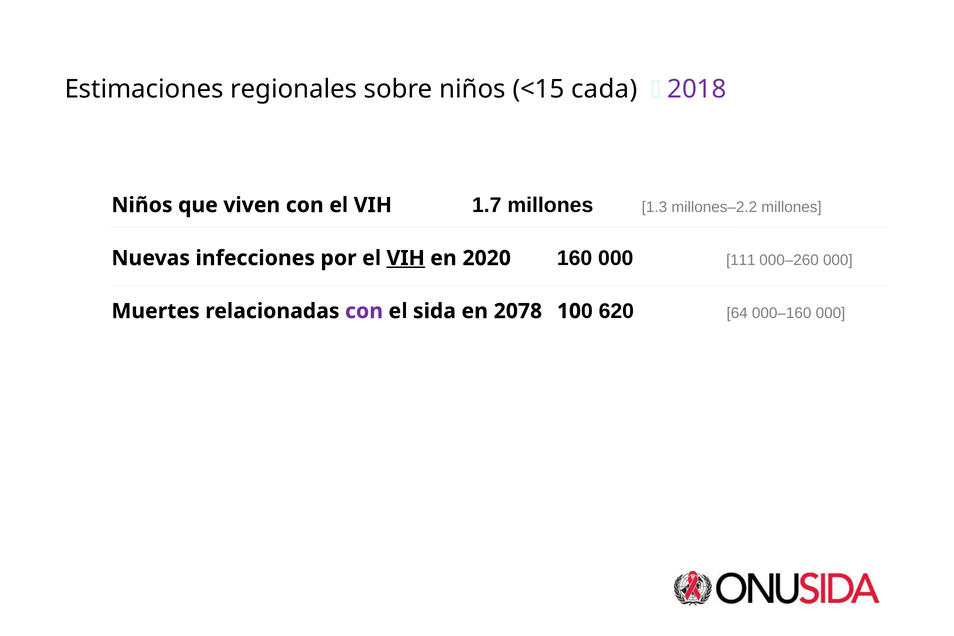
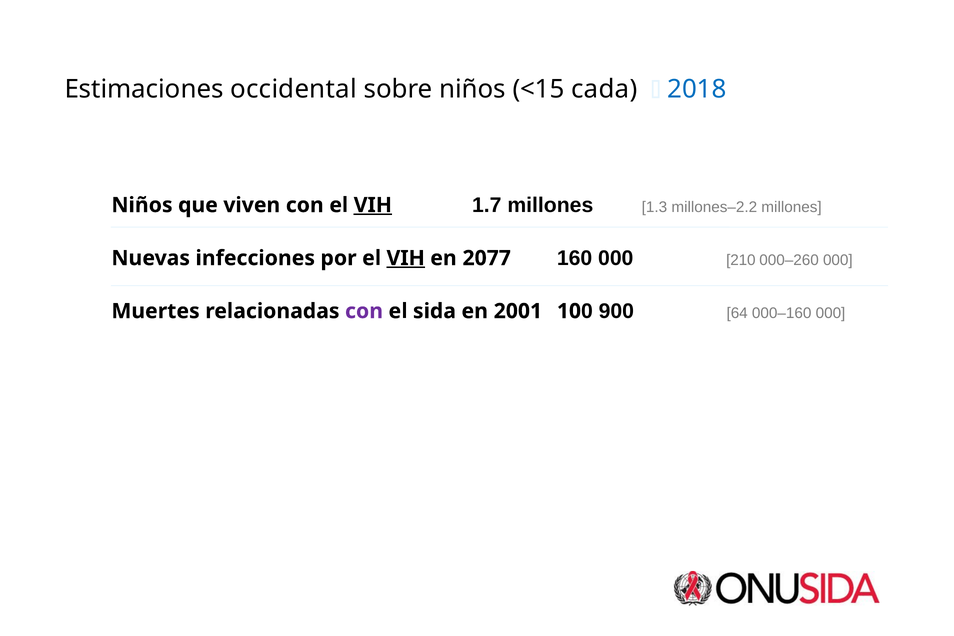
regionales: regionales -> occidental (294, 89)
2018 colour: purple -> blue (697, 89)
VIH underline: none -> present (373, 205)
2020: 2020 -> 2077 (487, 258)
111: 111 -> 210 (741, 260)
2078: 2078 -> 2001 (518, 311)
620: 620 -> 900 (616, 311)
